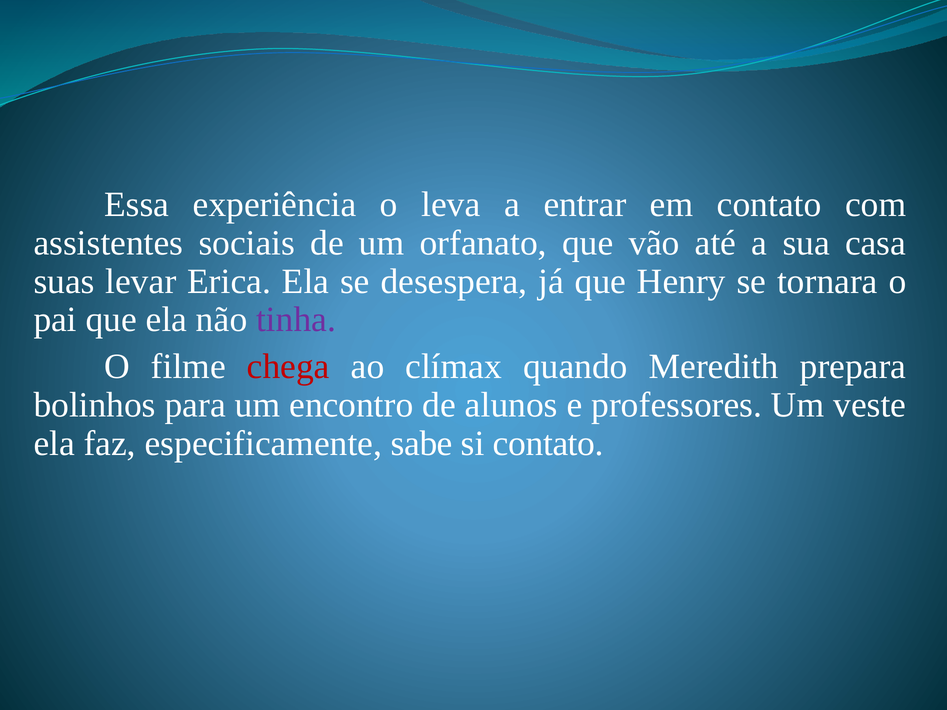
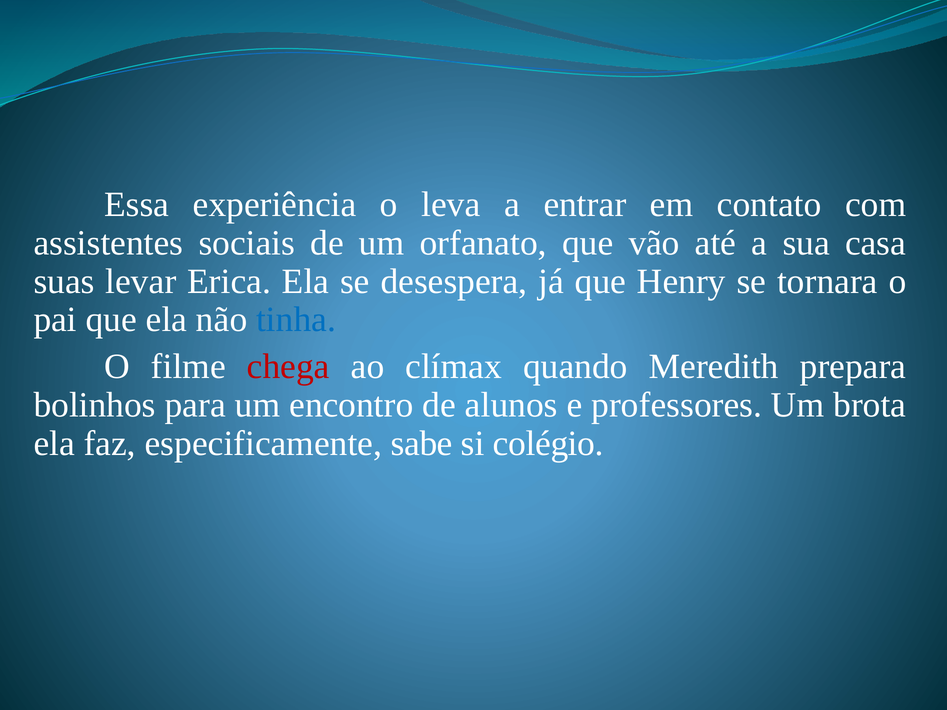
tinha colour: purple -> blue (296, 320)
veste: veste -> brota (870, 405)
si contato: contato -> colégio (548, 444)
